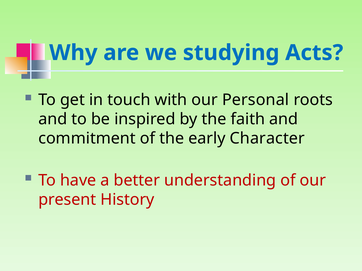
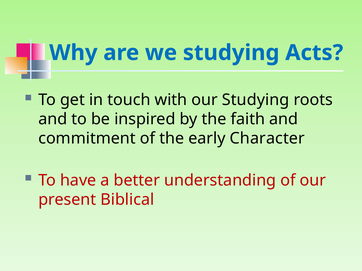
our Personal: Personal -> Studying (256, 100)
History: History -> Biblical (127, 200)
